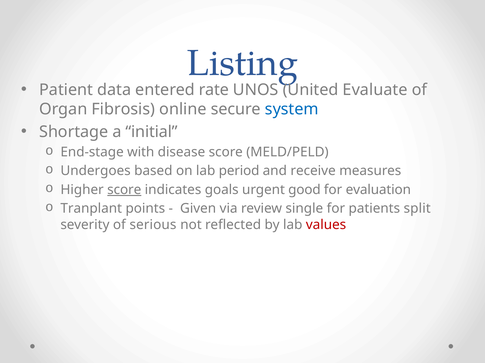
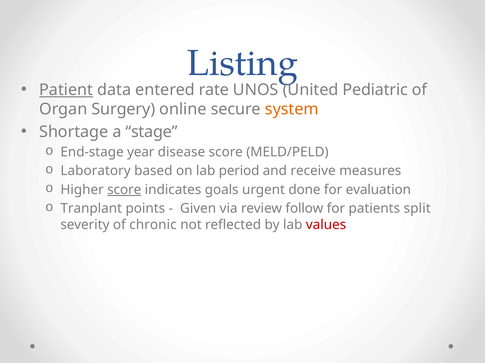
Patient underline: none -> present (66, 90)
Evaluate: Evaluate -> Pediatric (375, 90)
Fibrosis: Fibrosis -> Surgery (123, 109)
system colour: blue -> orange (292, 109)
initial: initial -> stage (152, 132)
with: with -> year (141, 152)
Undergoes: Undergoes -> Laboratory (96, 171)
good: good -> done (304, 190)
single: single -> follow (304, 209)
serious: serious -> chronic (153, 225)
